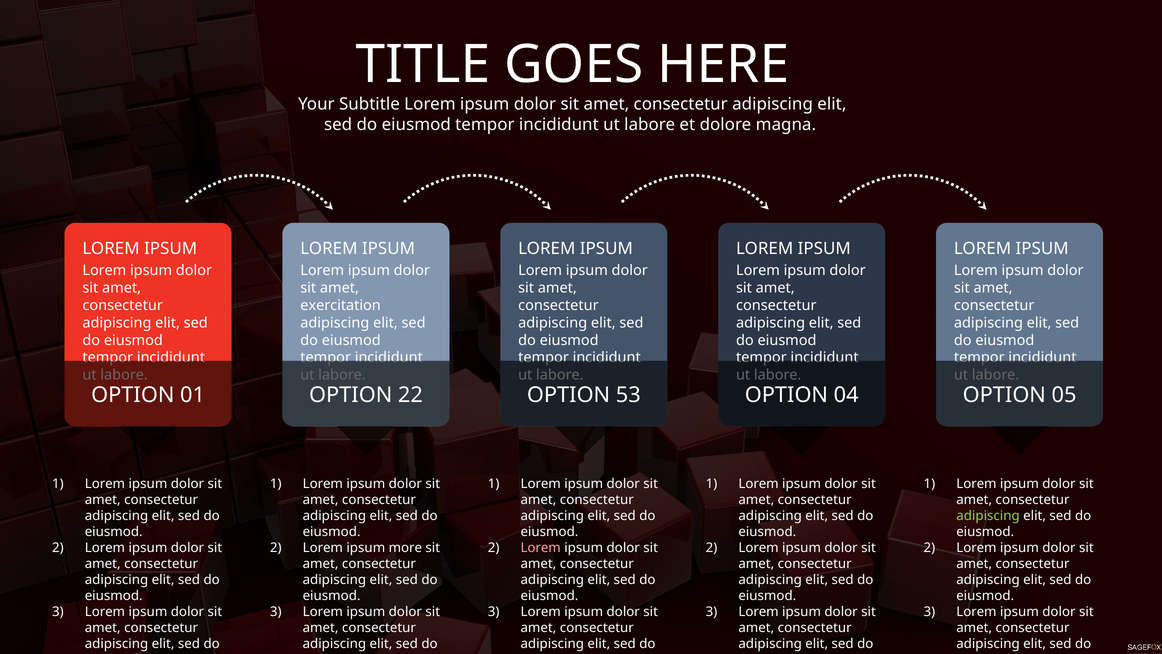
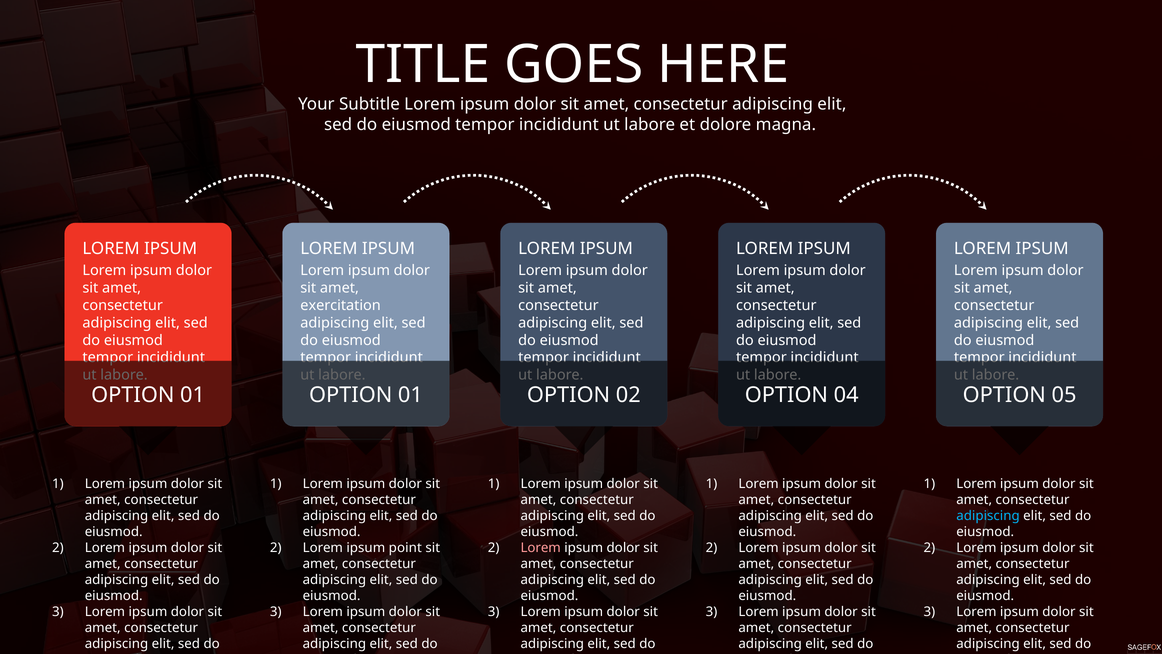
22: 22 -> 01 (410, 395)
53: 53 -> 02 (628, 395)
adipiscing colour: light green -> light blue (988, 516)
more: more -> point (405, 548)
